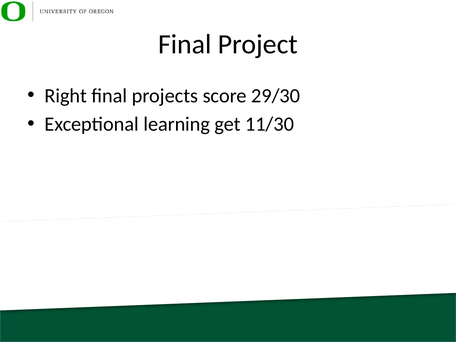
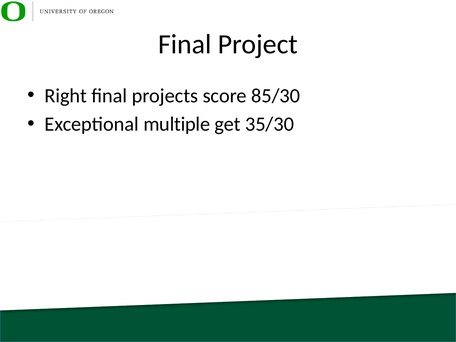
29/30: 29/30 -> 85/30 (276, 96)
learning: learning -> multiple (177, 124)
11/30: 11/30 -> 35/30 (270, 124)
